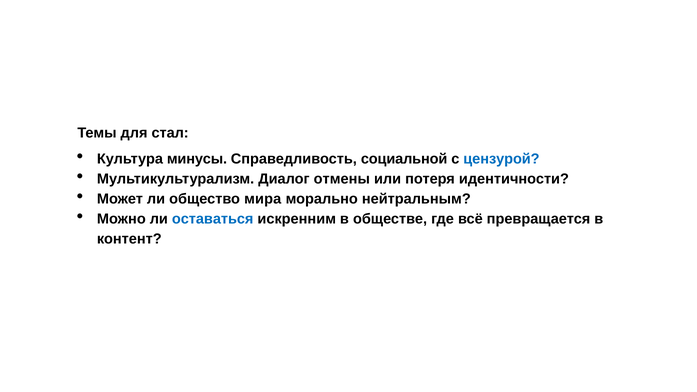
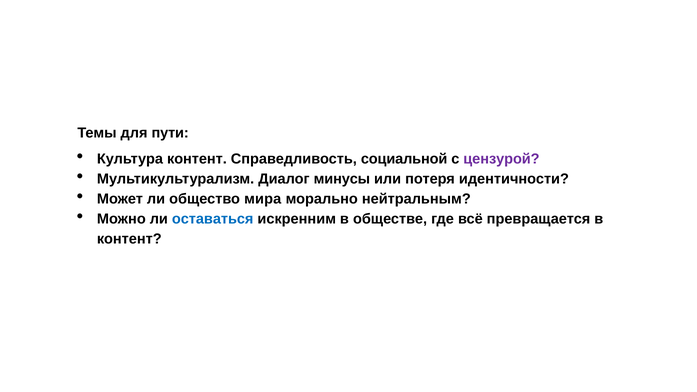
стал: стал -> пути (170, 133)
Культура минусы: минусы -> контент (197, 159)
цензурой colour: blue -> purple (501, 159)
отмены: отмены -> минусы (342, 179)
